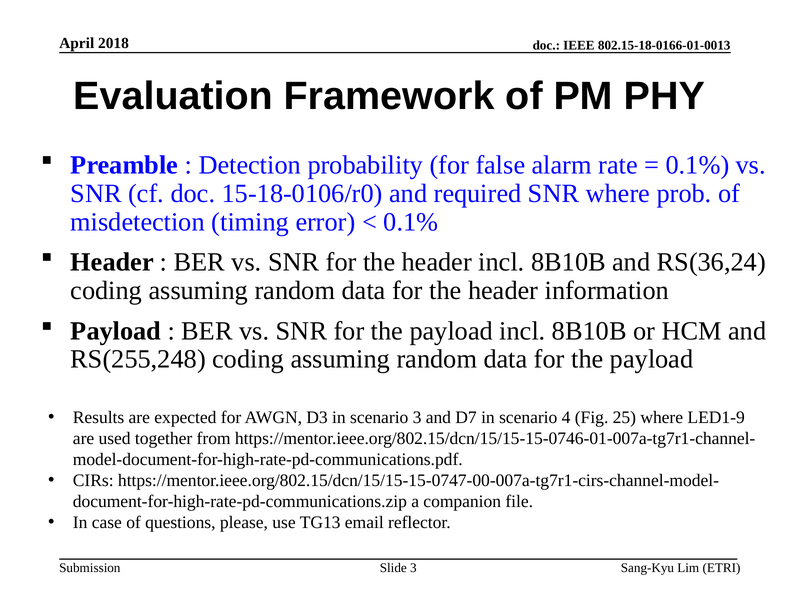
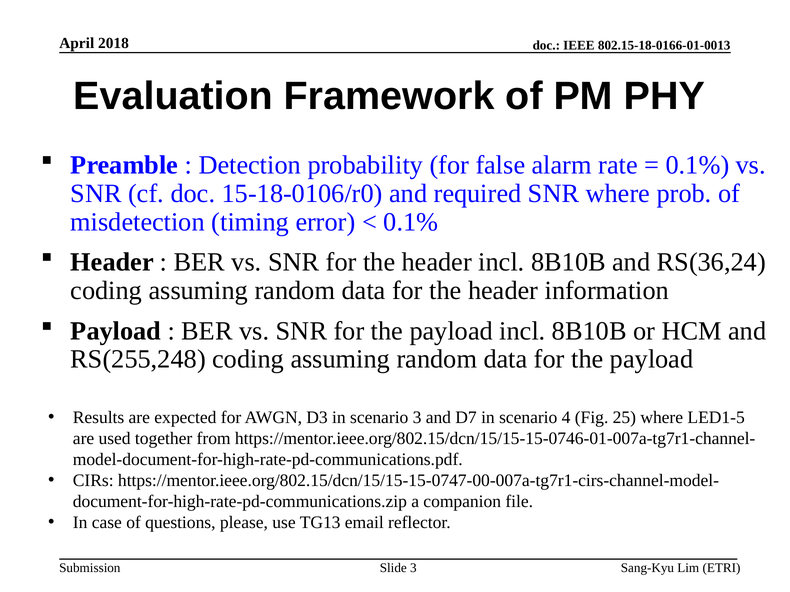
LED1-9: LED1-9 -> LED1-5 (716, 418)
